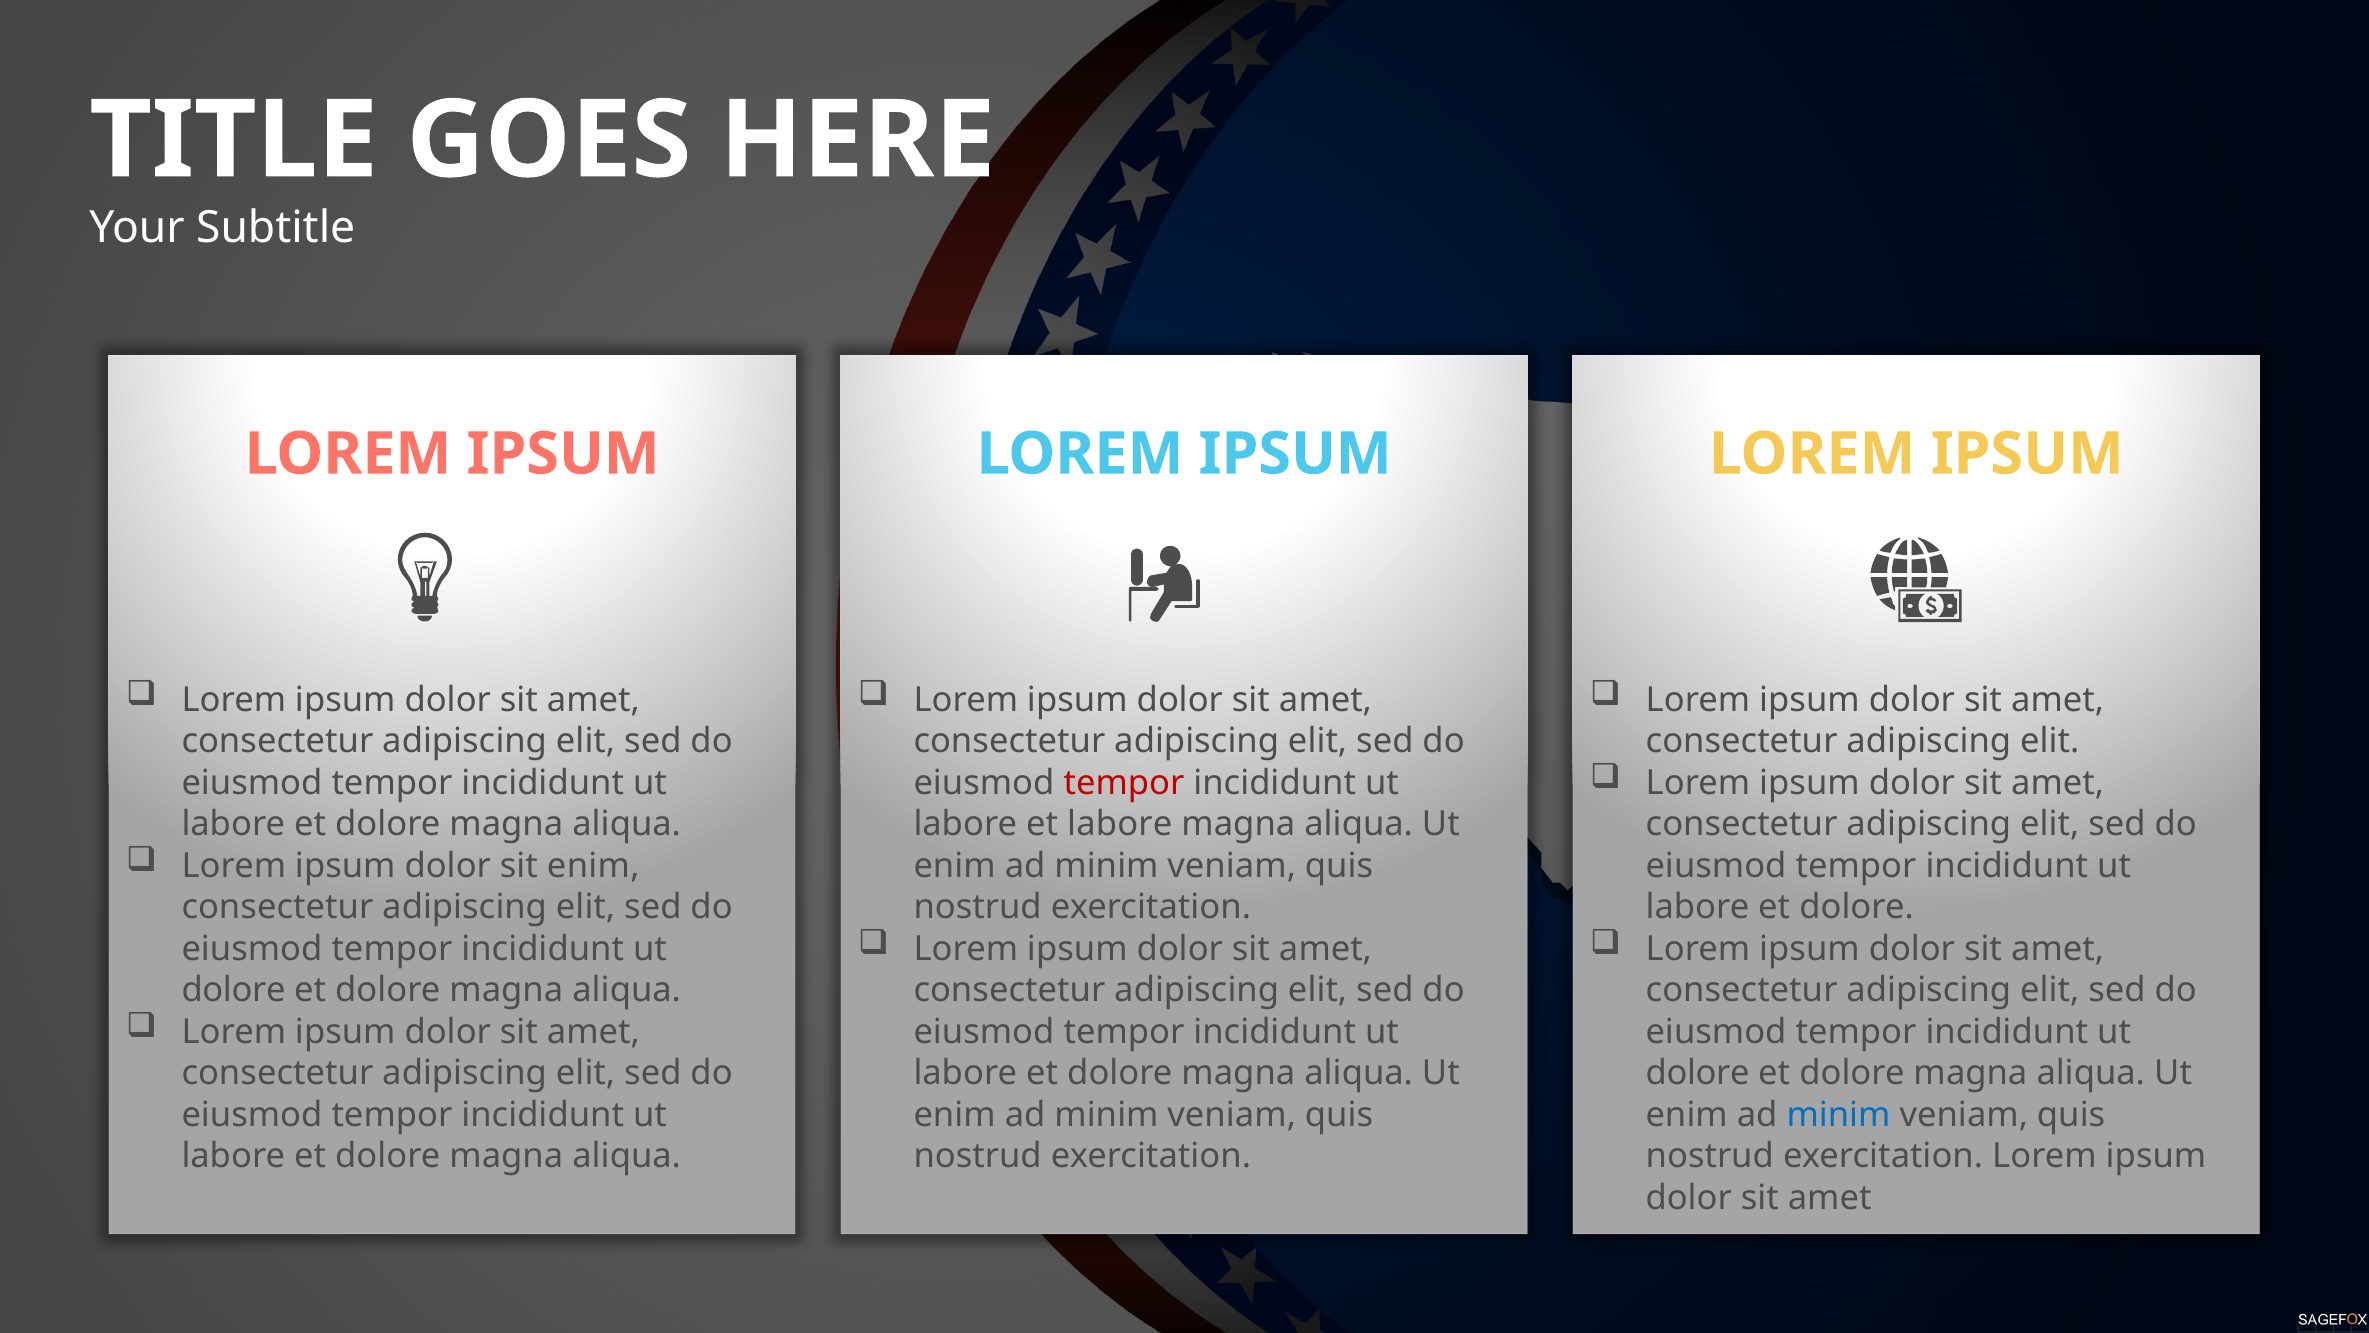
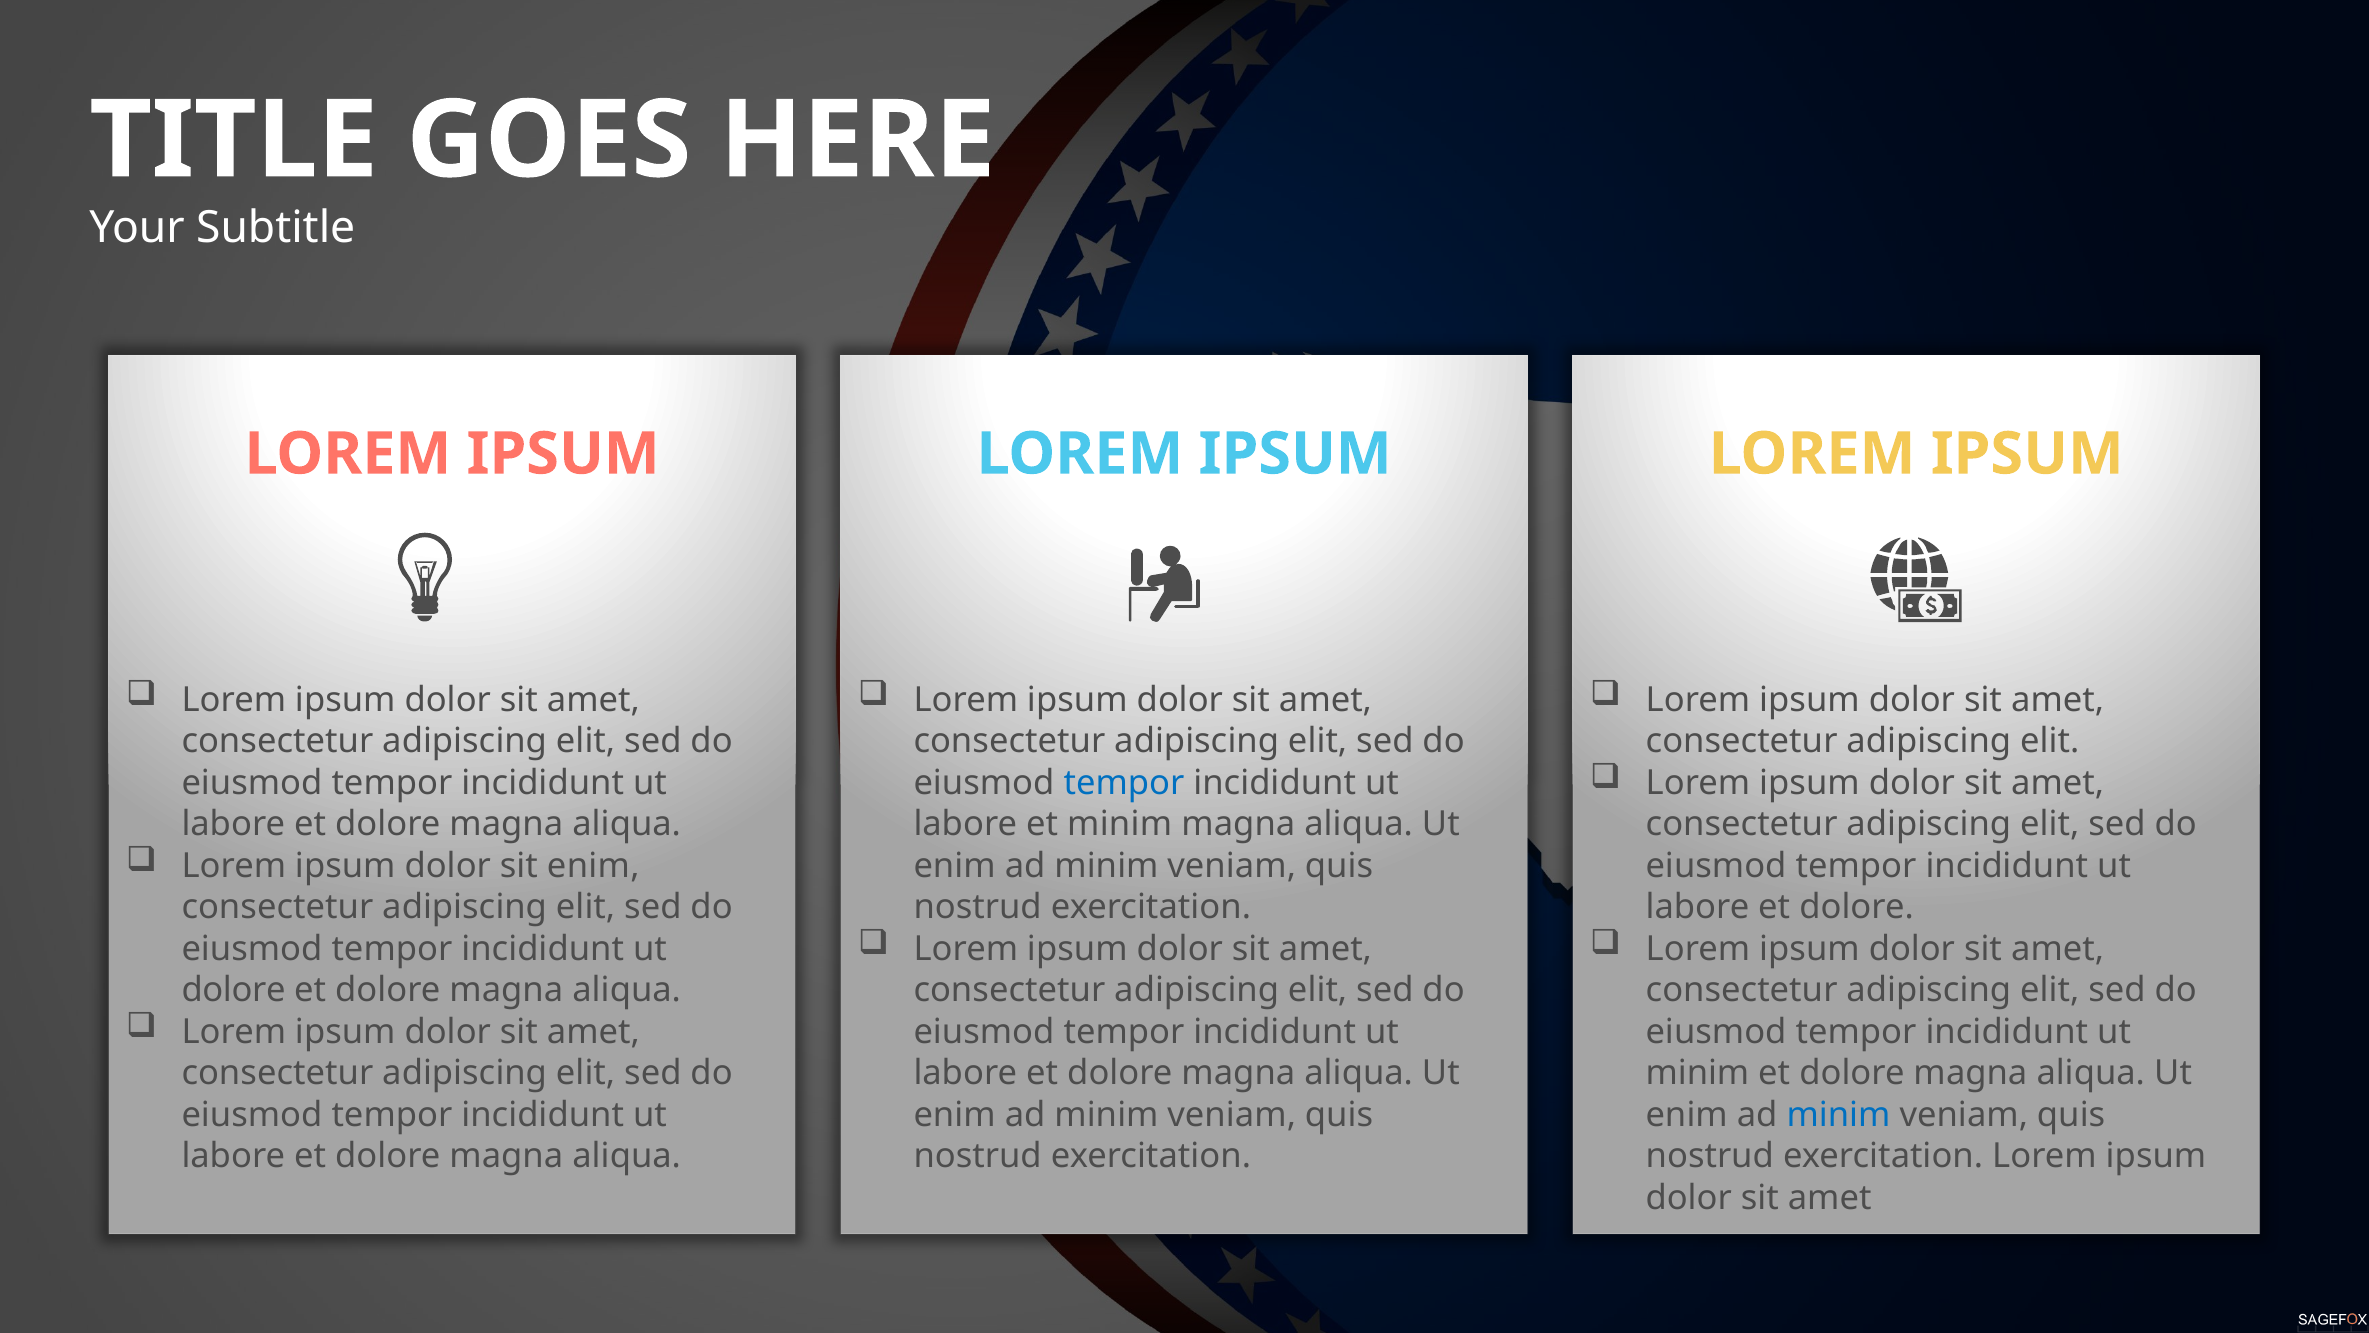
tempor colour: red -> blue (1124, 783)
et labore: labore -> minim (1120, 824)
dolore: dolore -> minim (1698, 1073)
